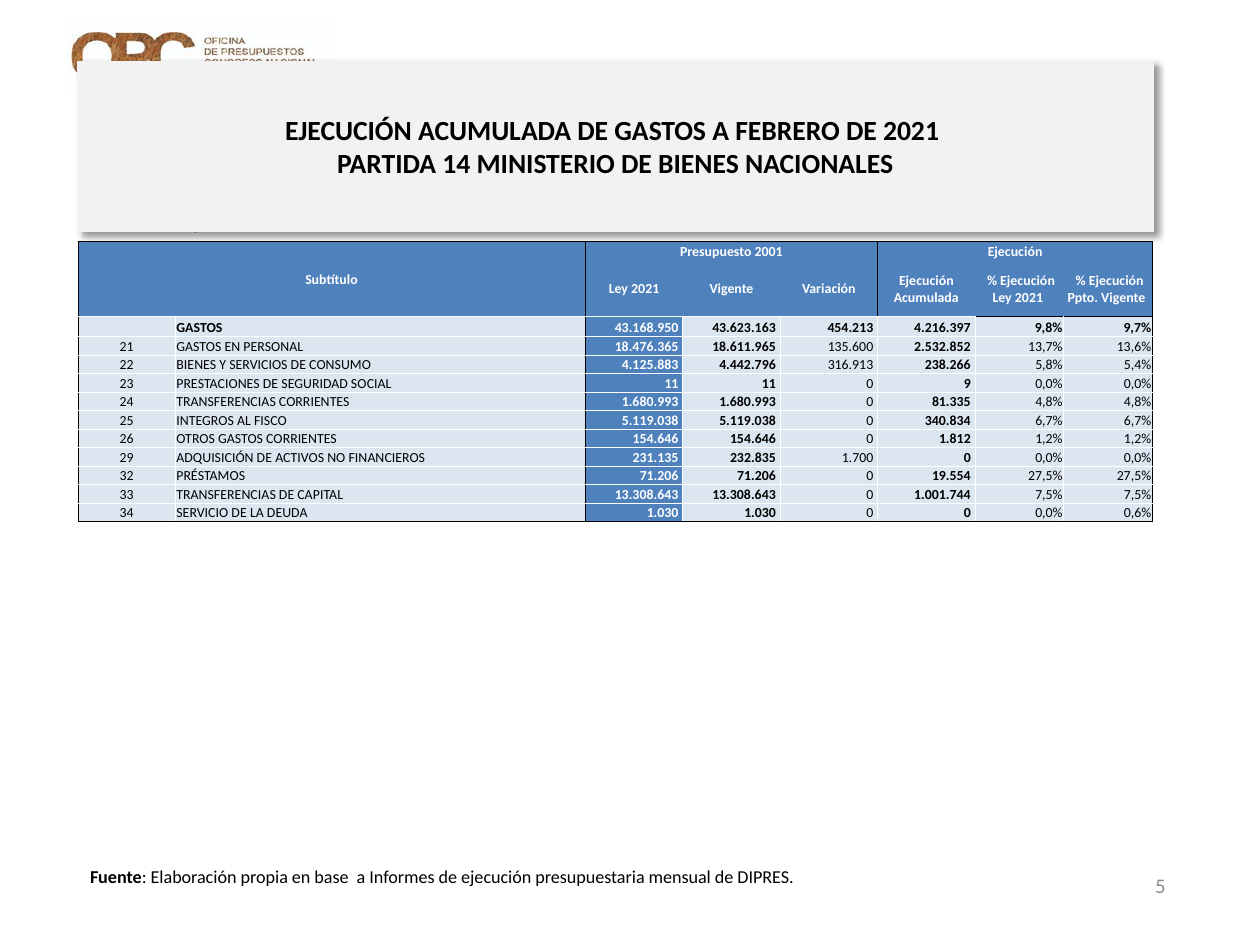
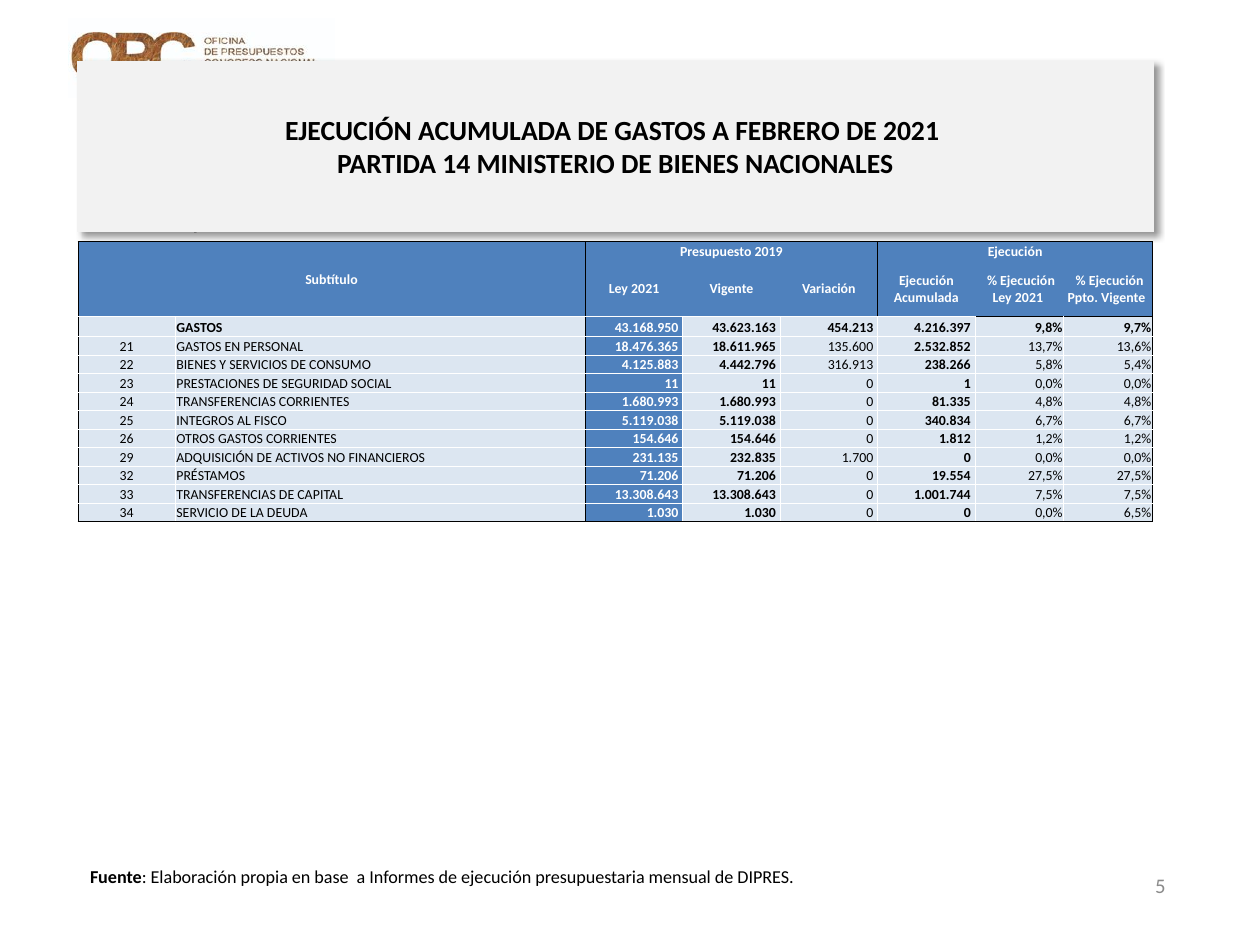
2001: 2001 -> 2019 (769, 252)
9: 9 -> 1 (967, 383)
0,6%: 0,6% -> 6,5% (1138, 513)
